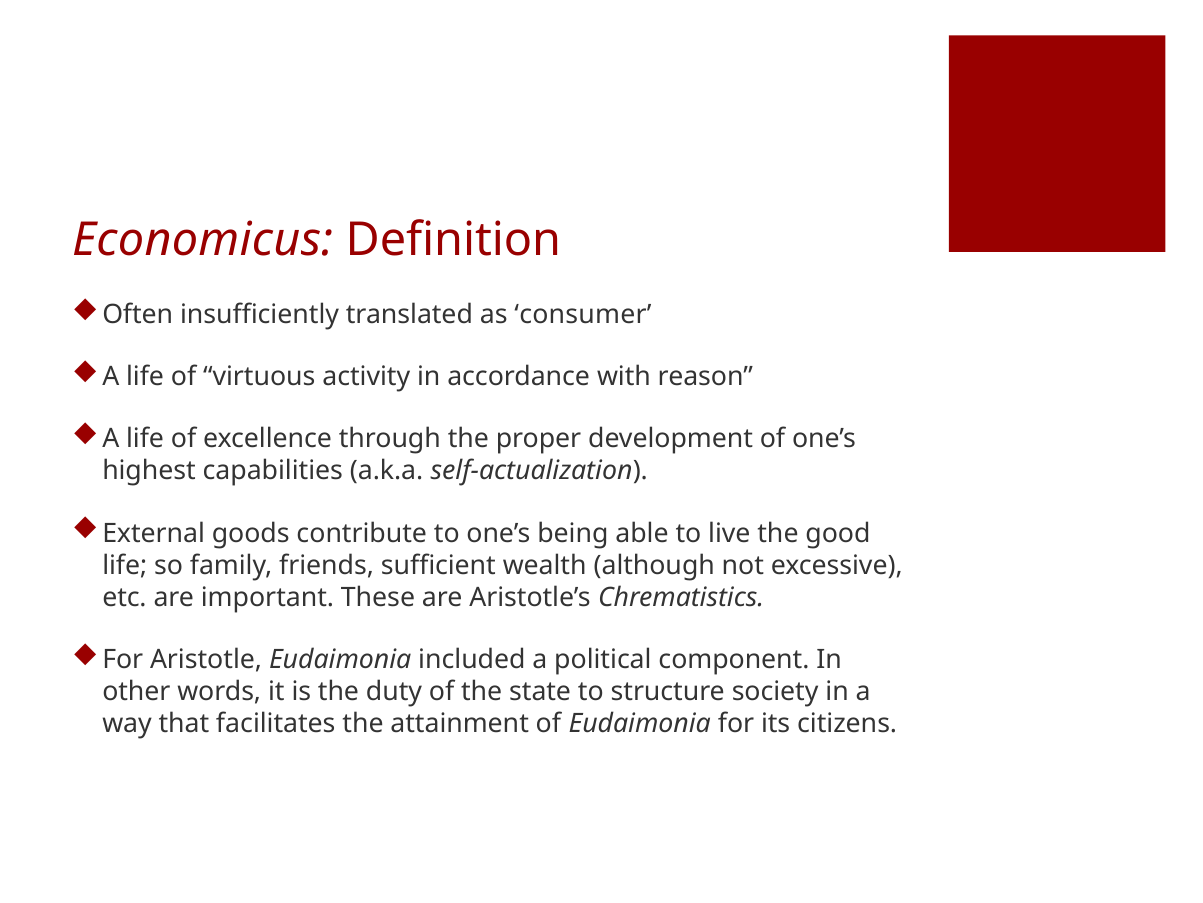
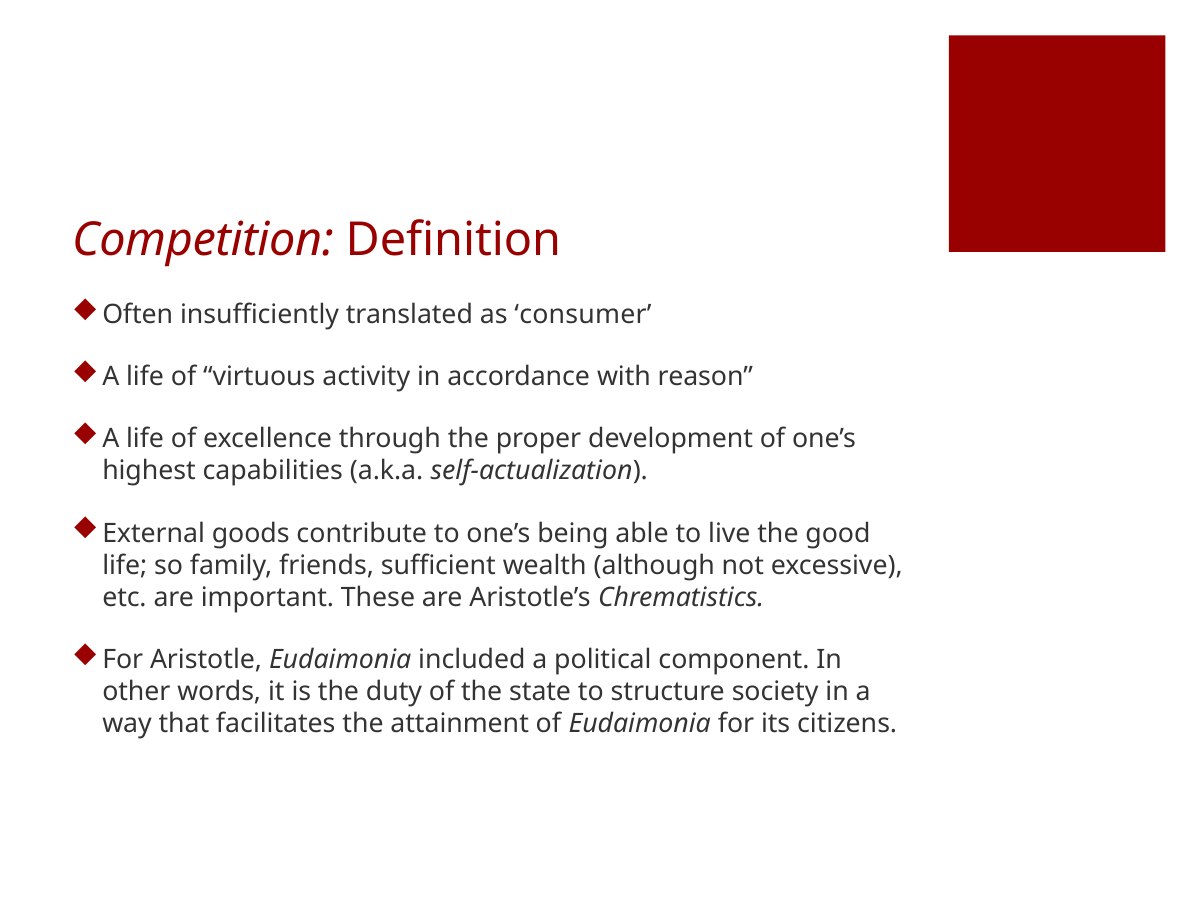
Economicus: Economicus -> Competition (203, 240)
